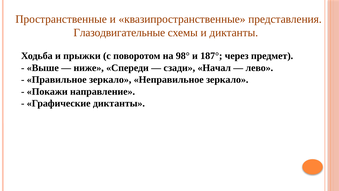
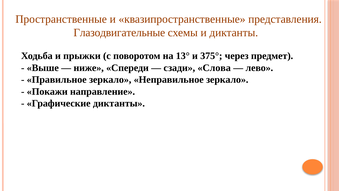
98°: 98° -> 13° (183, 56)
187°: 187° -> 375° (211, 56)
Начал: Начал -> Слова (214, 68)
